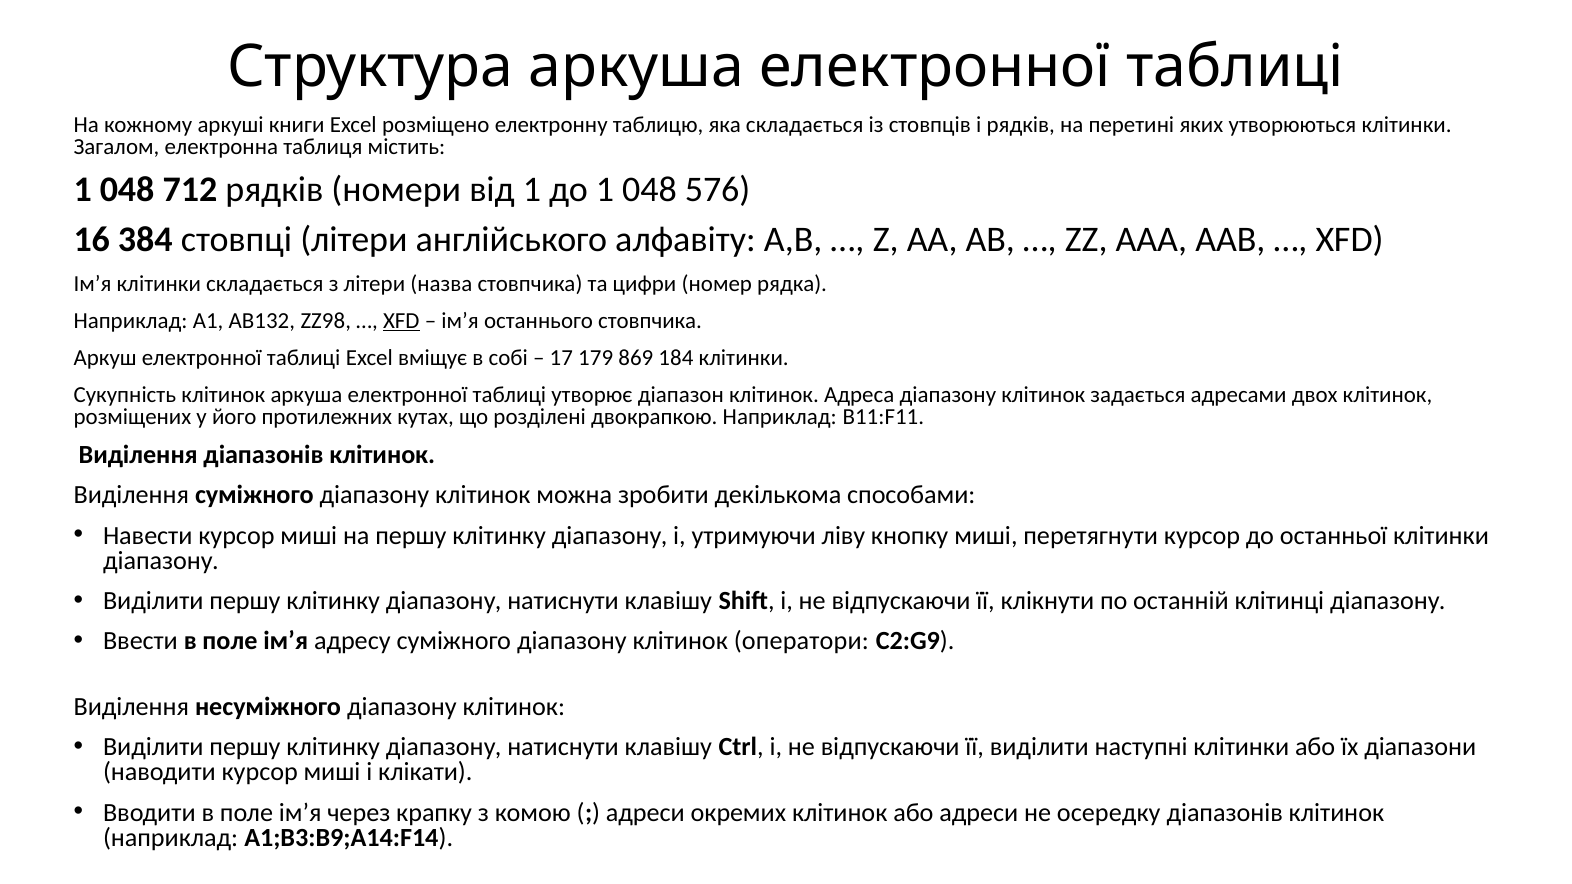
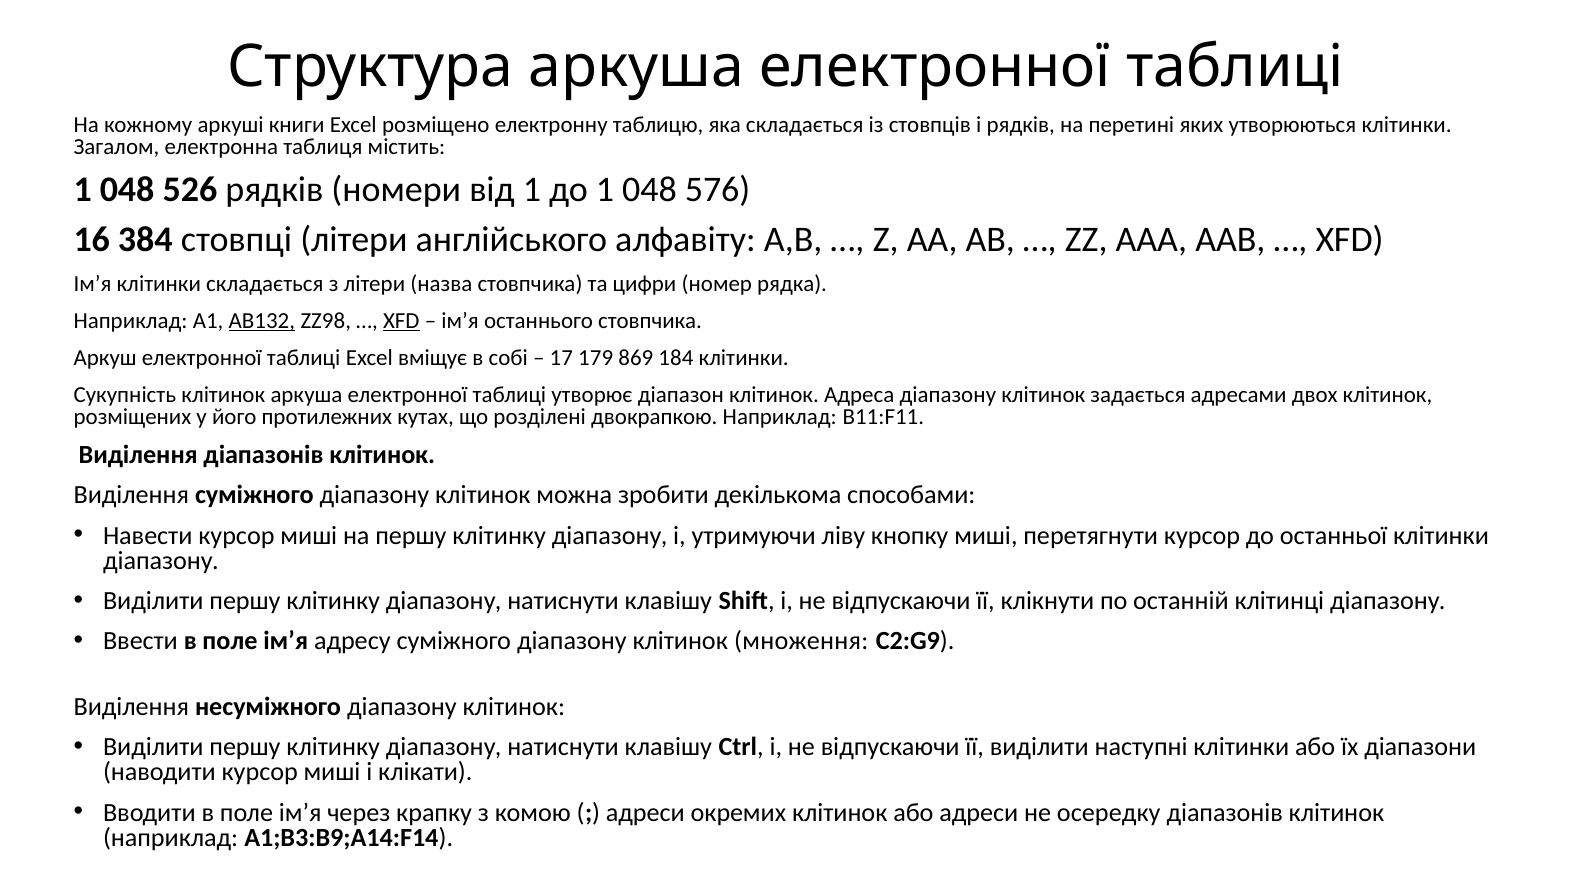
712: 712 -> 526 (190, 190)
АВ132 underline: none -> present (262, 321)
оператори: оператори -> множення (801, 641)
